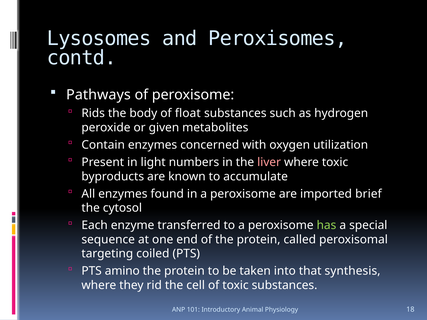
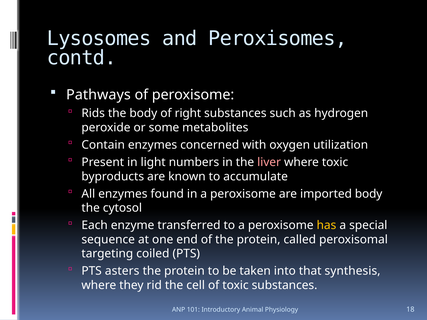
float: float -> right (188, 113)
given: given -> some (164, 128)
imported brief: brief -> body (369, 194)
has colour: light green -> yellow (326, 225)
amino: amino -> asters (122, 271)
